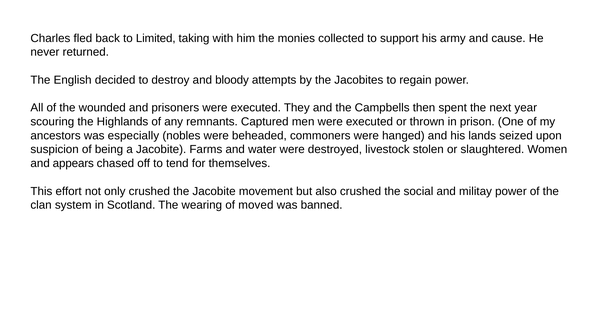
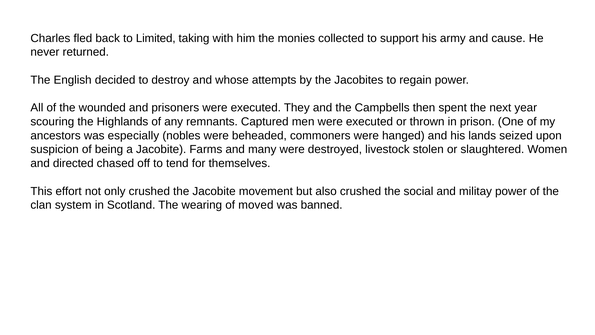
bloody: bloody -> whose (232, 80)
water: water -> many (262, 149)
appears: appears -> directed (73, 163)
